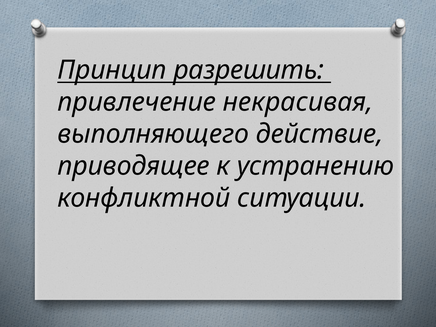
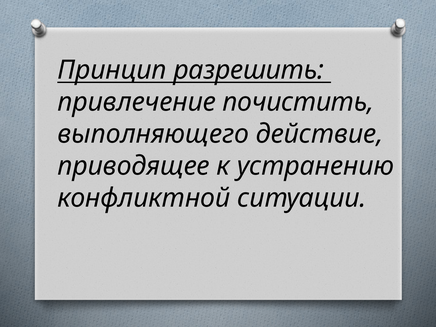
некрасивая: некрасивая -> почистить (298, 102)
